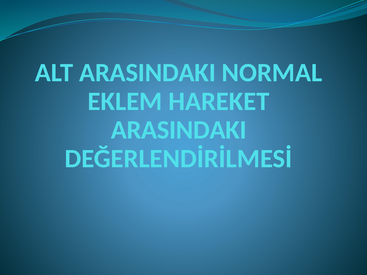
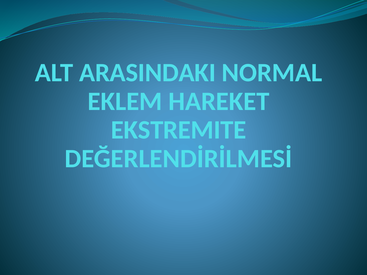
ARASINDAKI: ARASINDAKI -> EKSTREMITE (179, 130)
